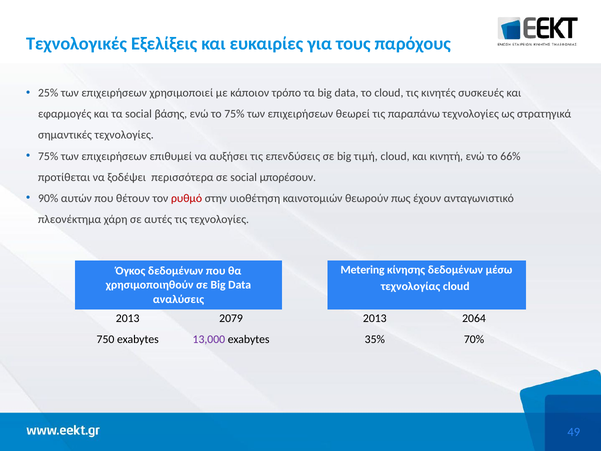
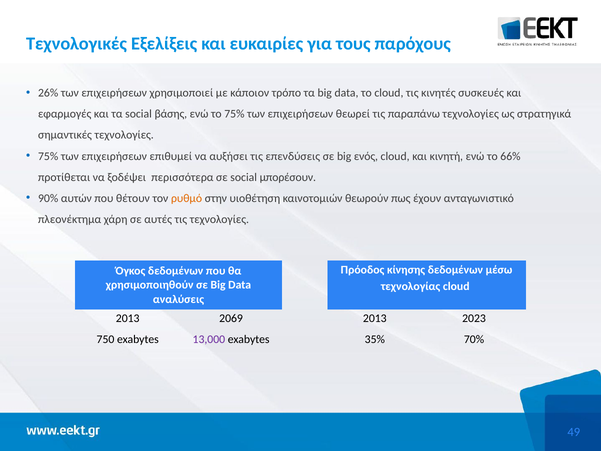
25%: 25% -> 26% (48, 93)
τιμή: τιμή -> ενός (366, 156)
ρυθμό colour: red -> orange (187, 198)
Metering: Metering -> Πρόοδος (363, 270)
2079: 2079 -> 2069 (231, 318)
2064: 2064 -> 2023 (474, 318)
